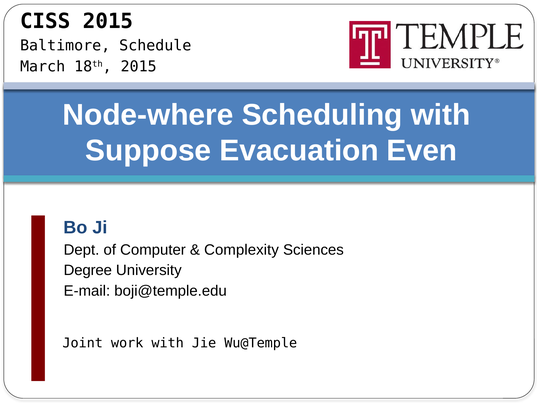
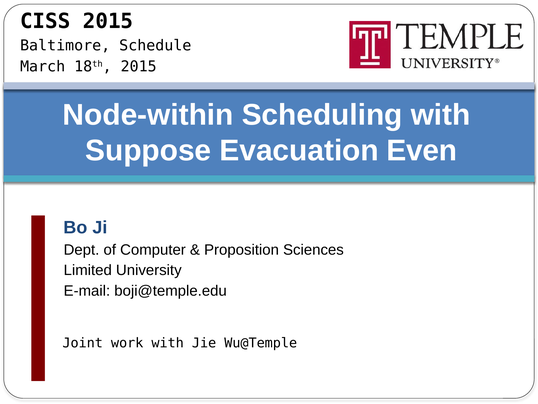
Node-where: Node-where -> Node-within (148, 115)
Complexity: Complexity -> Proposition (242, 250)
Degree: Degree -> Limited (88, 270)
